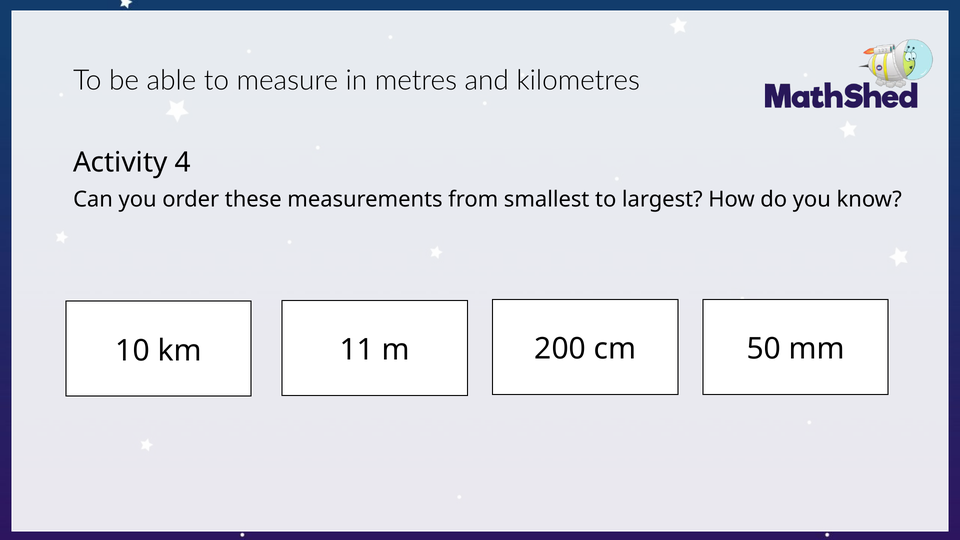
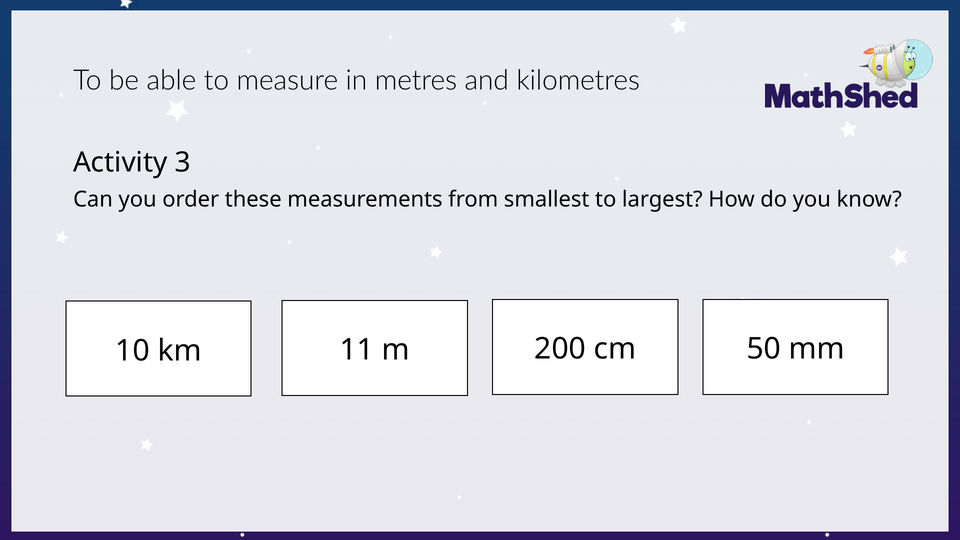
4: 4 -> 3 (183, 162)
